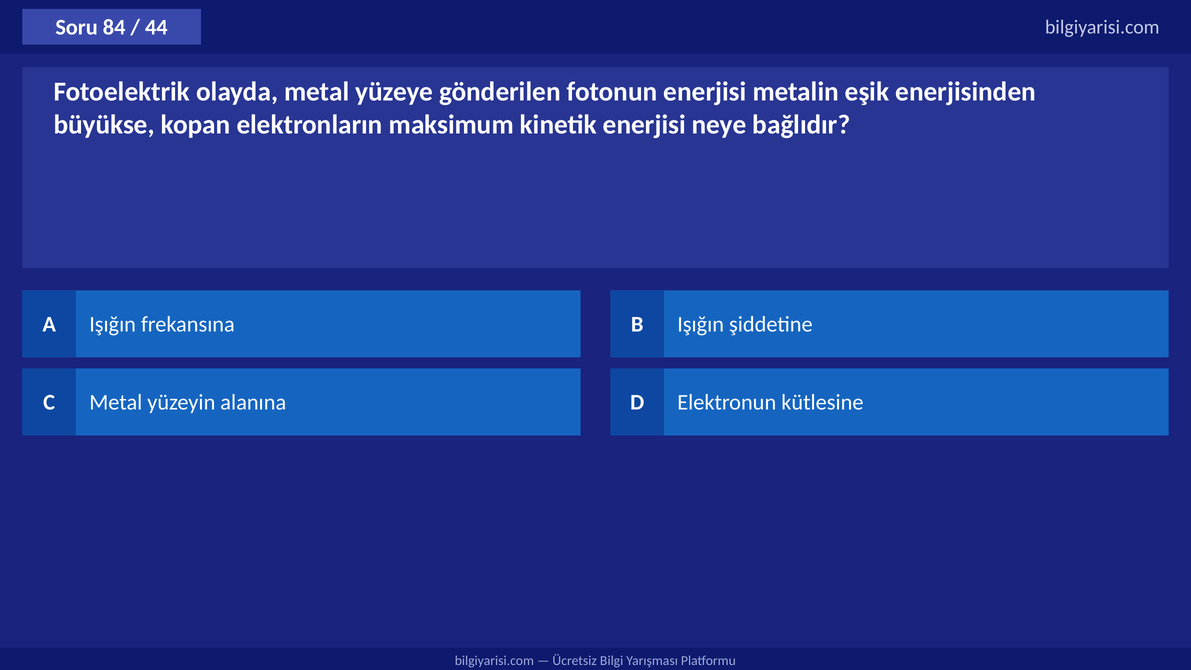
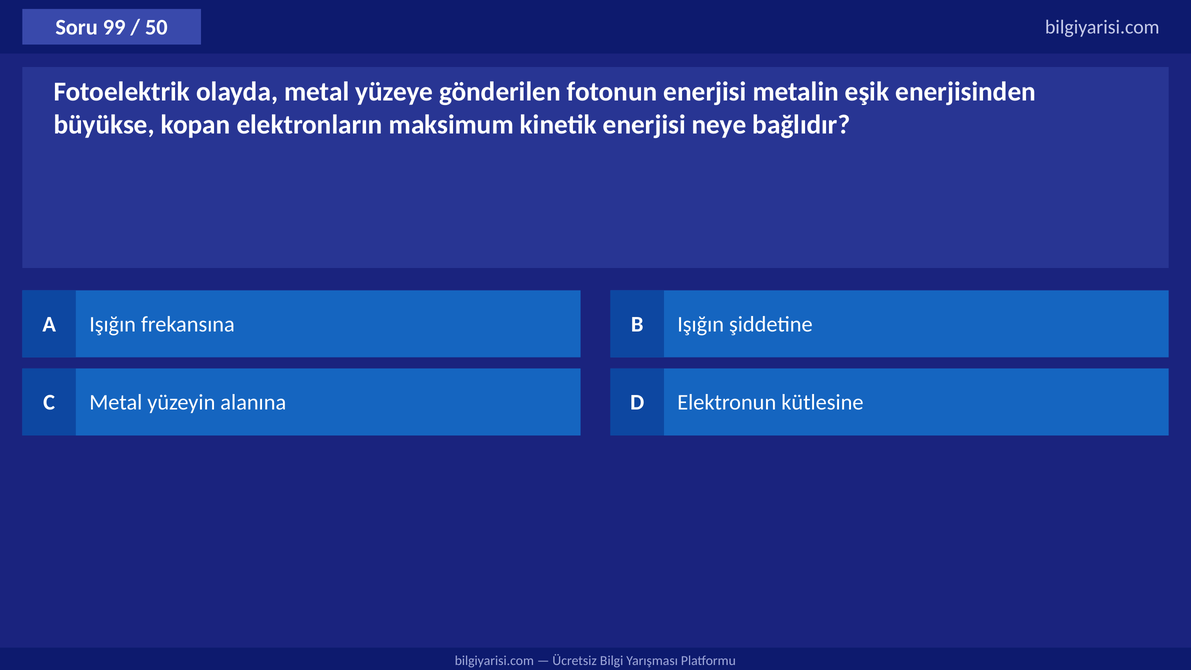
84: 84 -> 99 (114, 27)
44: 44 -> 50 (156, 27)
